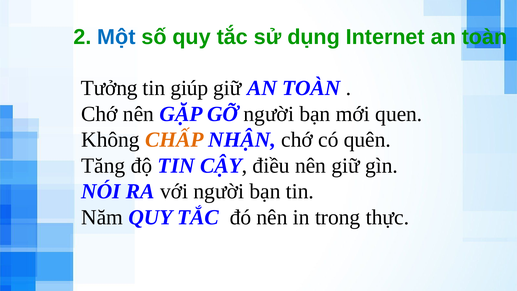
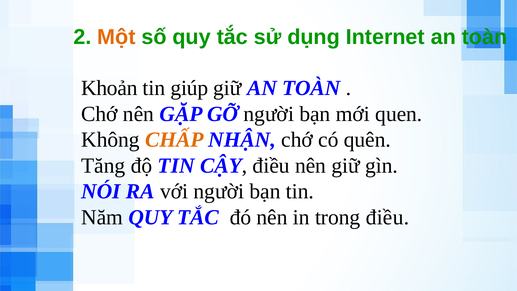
Một colour: blue -> orange (116, 37)
Tưởng: Tưởng -> Khoản (109, 88)
trong thực: thực -> điều (387, 217)
